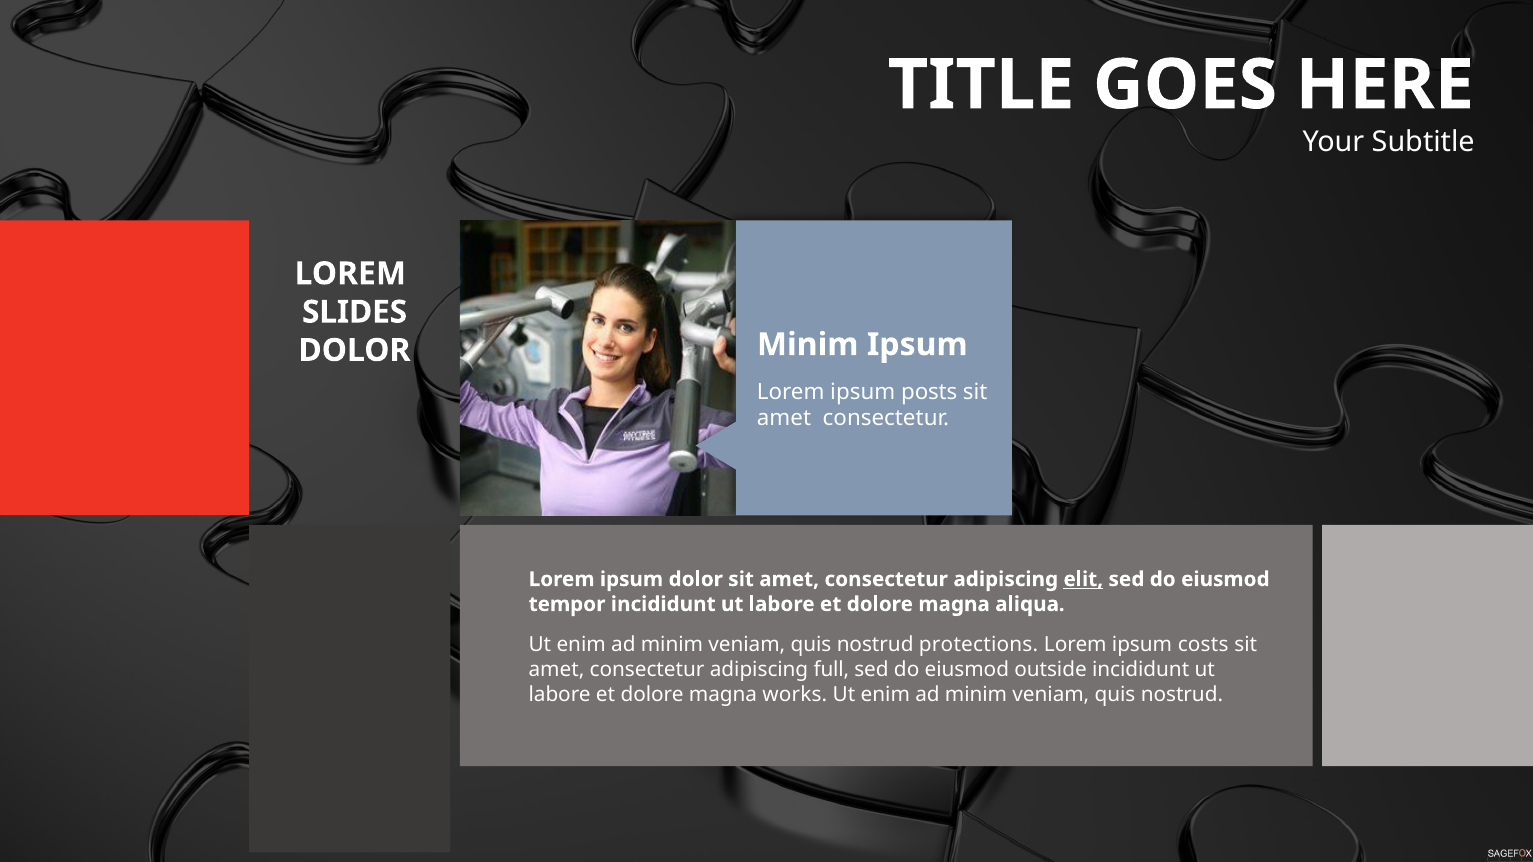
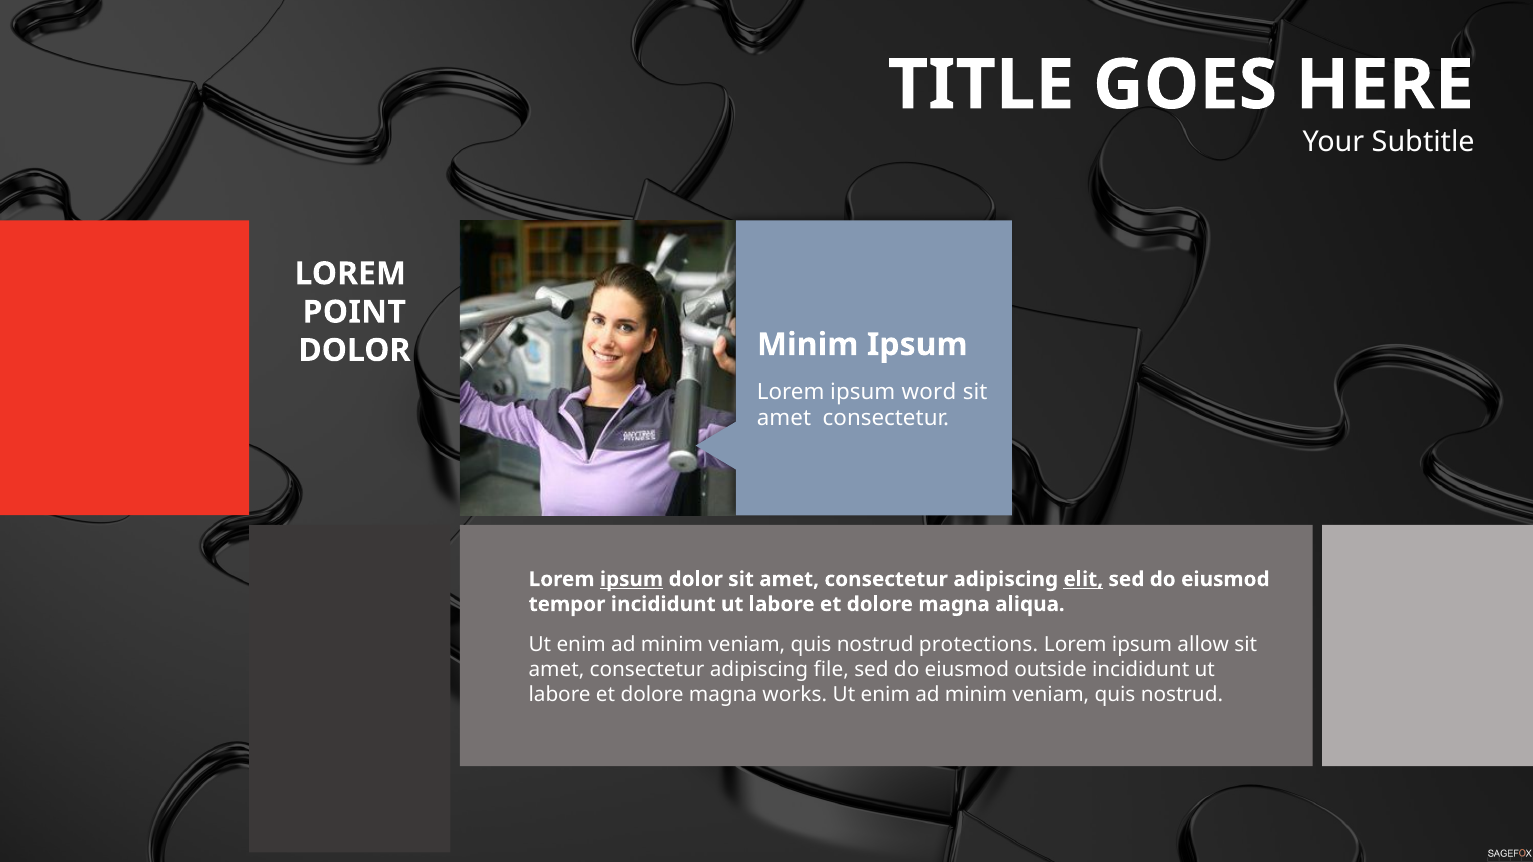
SLIDES: SLIDES -> POINT (354, 312)
posts: posts -> word (929, 392)
ipsum underline: none -> present (632, 579)
costs: costs -> allow (1203, 645)
full: full -> file (831, 670)
